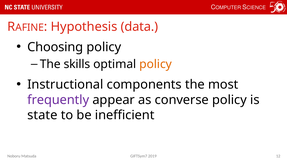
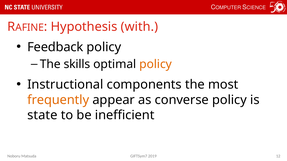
data: data -> with (139, 27)
Choosing: Choosing -> Feedback (55, 47)
frequently colour: purple -> orange (58, 100)
